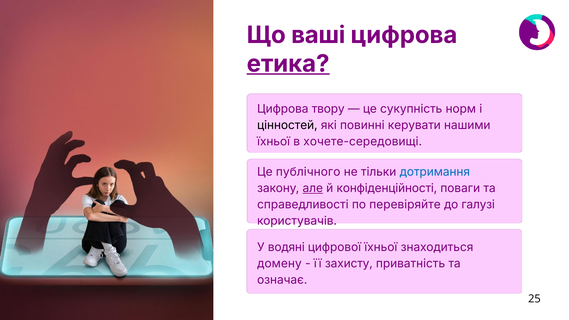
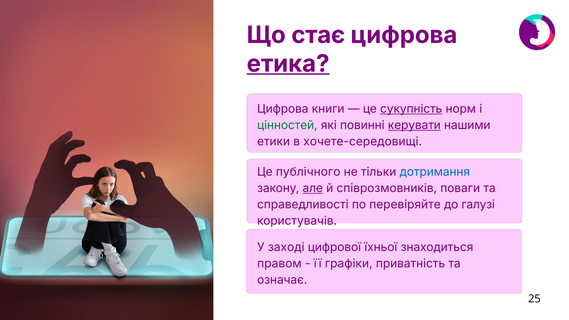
ваші: ваші -> стає (318, 35)
твору: твору -> книги (328, 109)
сукупність underline: none -> present (411, 109)
цінностей colour: black -> green (287, 125)
керувати underline: none -> present (414, 125)
їхньої: їхньої -> етики (274, 142)
конфіденційності: конфіденційності -> співрозмовників (387, 188)
водяні: водяні -> заході (286, 247)
домену: домену -> правом (279, 264)
захисту: захисту -> графіки (349, 264)
